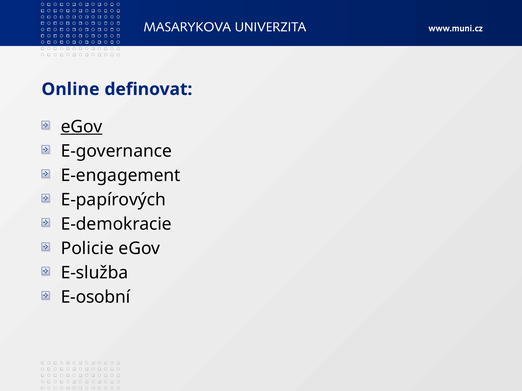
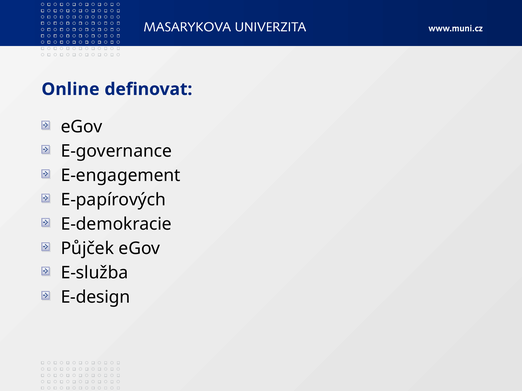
eGov underline: present -> none (82, 127)
Policie: Policie -> Půjček (87, 249)
E-osobní: E-osobní -> E-design (95, 297)
